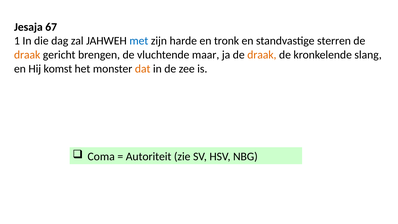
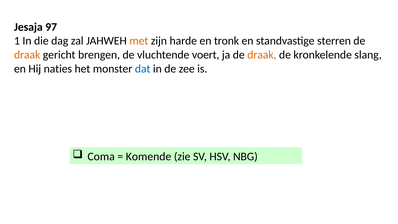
67: 67 -> 97 (51, 27)
met colour: blue -> orange (139, 41)
maar: maar -> voert (206, 55)
komst: komst -> naties (58, 69)
dat colour: orange -> blue (143, 69)
Autoriteit: Autoriteit -> Komende (149, 156)
